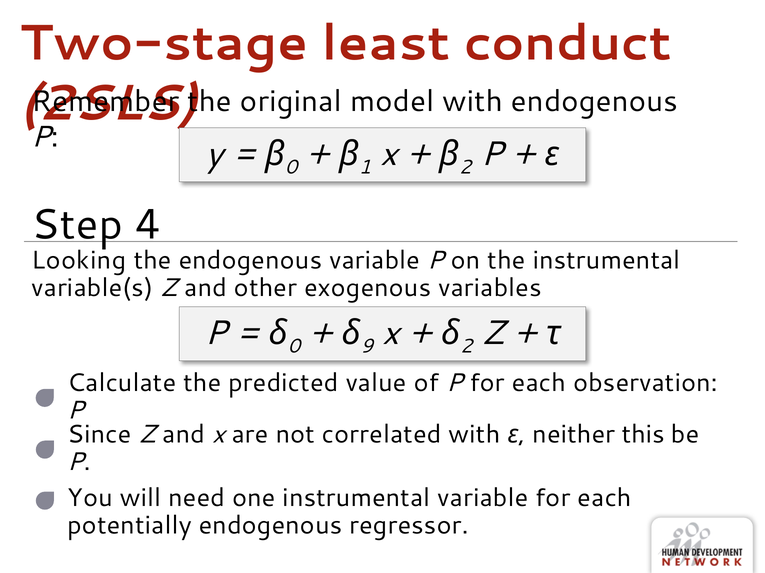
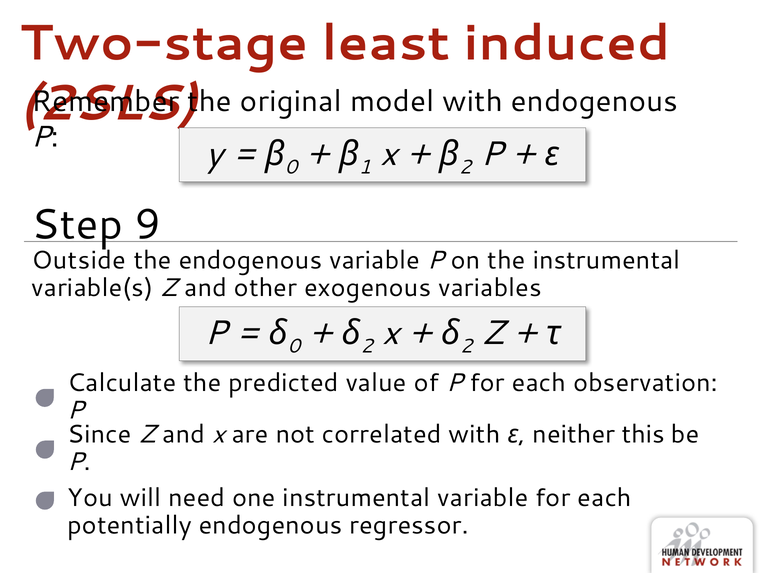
conduct: conduct -> induced (567, 43)
4: 4 -> 9 (148, 225)
Looking: Looking -> Outside (79, 260)
9: 9 -> 2 (367, 347)
